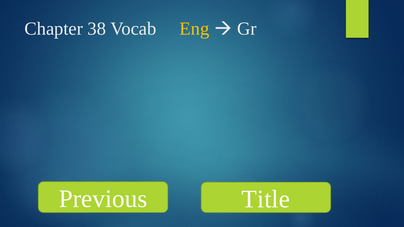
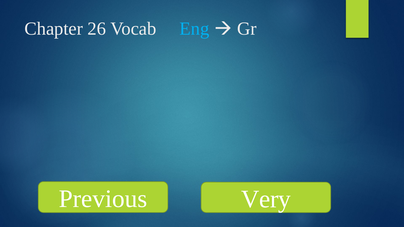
38: 38 -> 26 (97, 29)
Eng colour: yellow -> light blue (194, 29)
Title: Title -> Very (266, 199)
